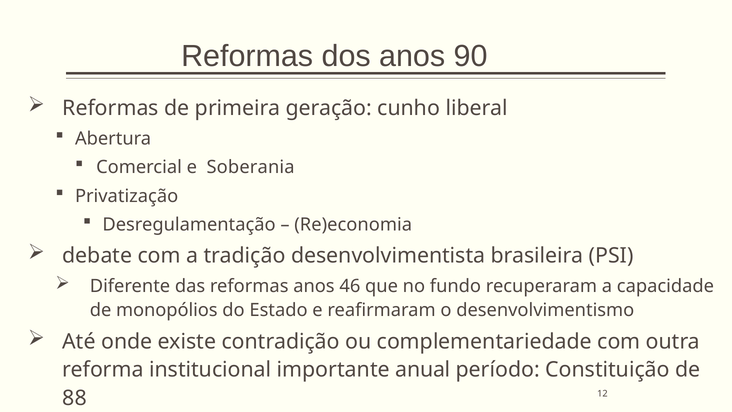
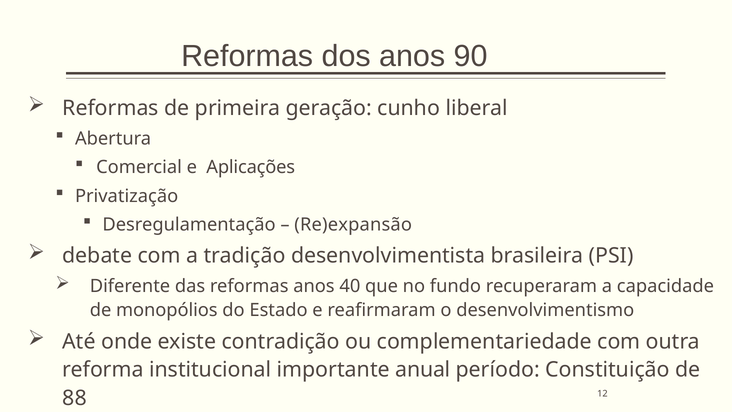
Soberania: Soberania -> Aplicações (251, 167)
Re)economia: Re)economia -> Re)expansão (353, 225)
46: 46 -> 40 (350, 286)
